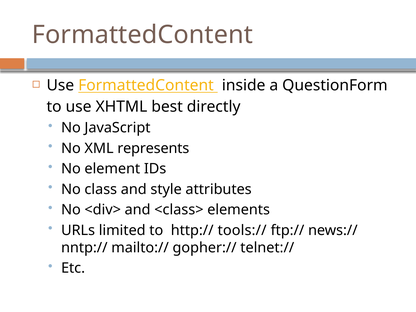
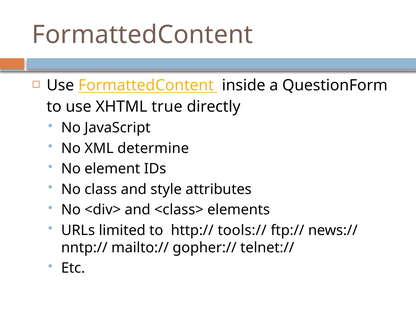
best: best -> true (167, 107)
represents: represents -> determine (153, 148)
